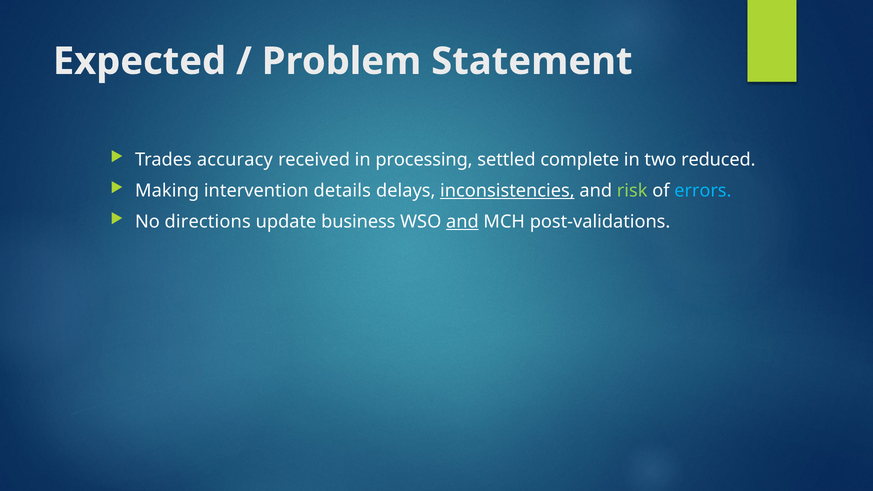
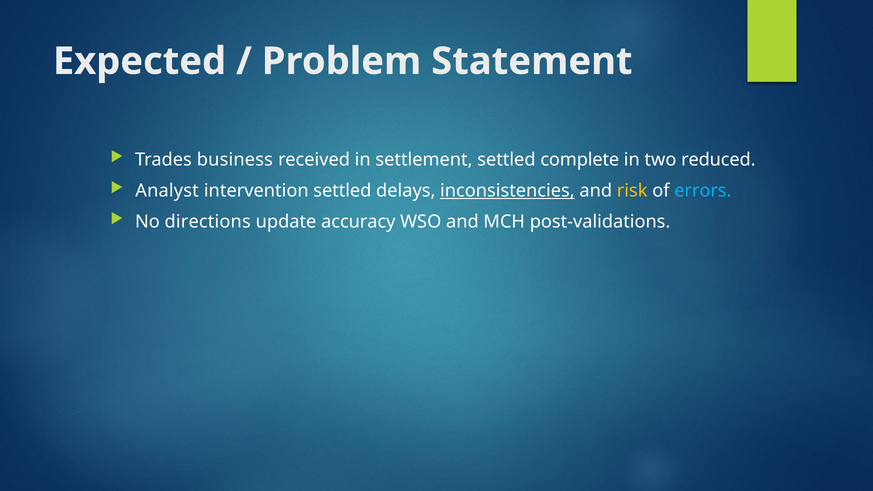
accuracy: accuracy -> business (235, 160)
processing: processing -> settlement (424, 160)
Making: Making -> Analyst (167, 191)
intervention details: details -> settled (342, 191)
risk colour: light green -> yellow (632, 191)
business: business -> accuracy (358, 222)
and underline: present -> none (462, 222)
